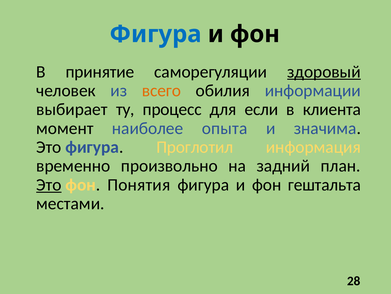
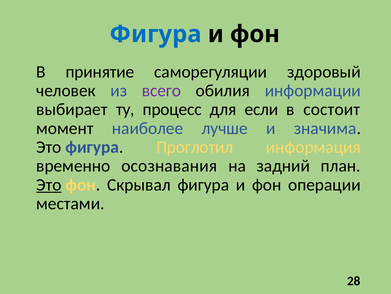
здоровый underline: present -> none (324, 72)
всего colour: orange -> purple (161, 90)
клиента: клиента -> состоит (332, 109)
опыта: опыта -> лучше (225, 128)
произвольно: произвольно -> осознавания (169, 166)
Понятия: Понятия -> Скрывал (139, 184)
гештальта: гештальта -> операции (324, 184)
